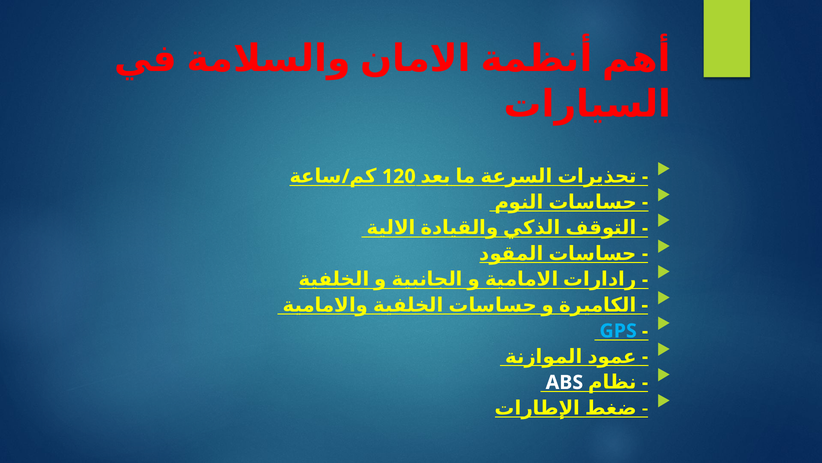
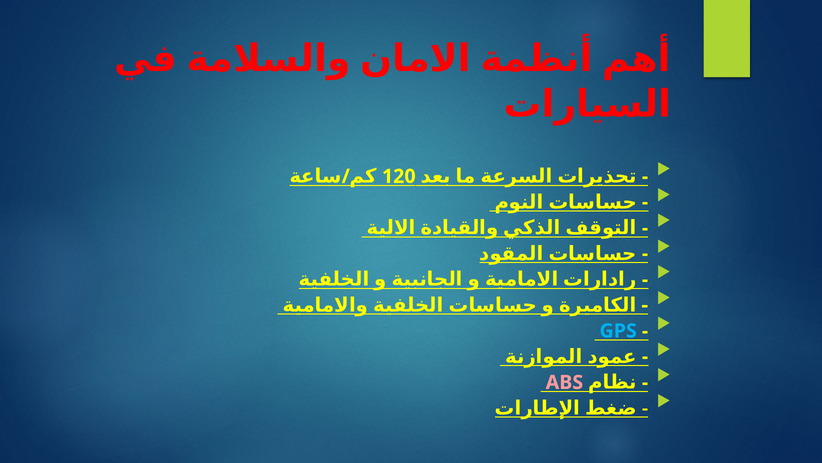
ABS colour: white -> pink (564, 382)
